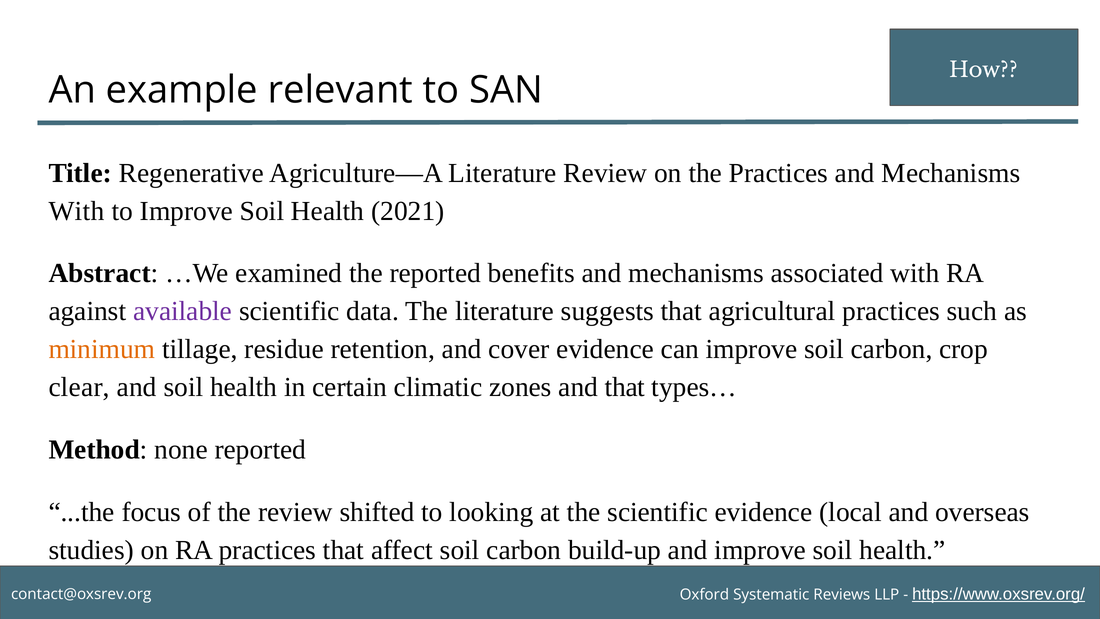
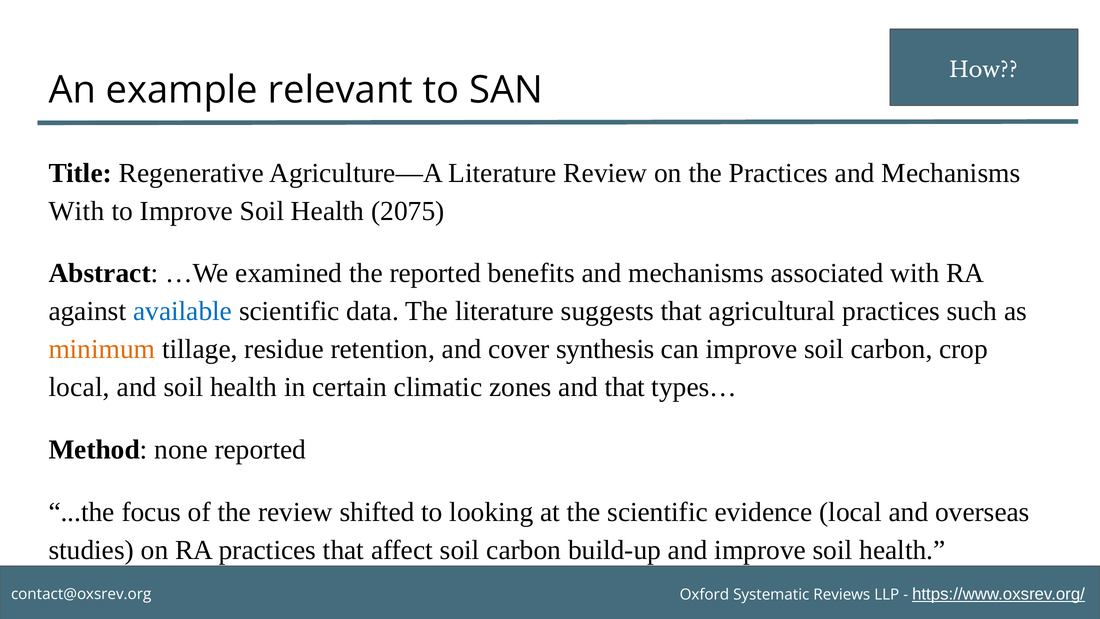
2021: 2021 -> 2075 (408, 211)
available colour: purple -> blue (183, 311)
cover evidence: evidence -> synthesis (605, 349)
clear: clear -> local (79, 387)
